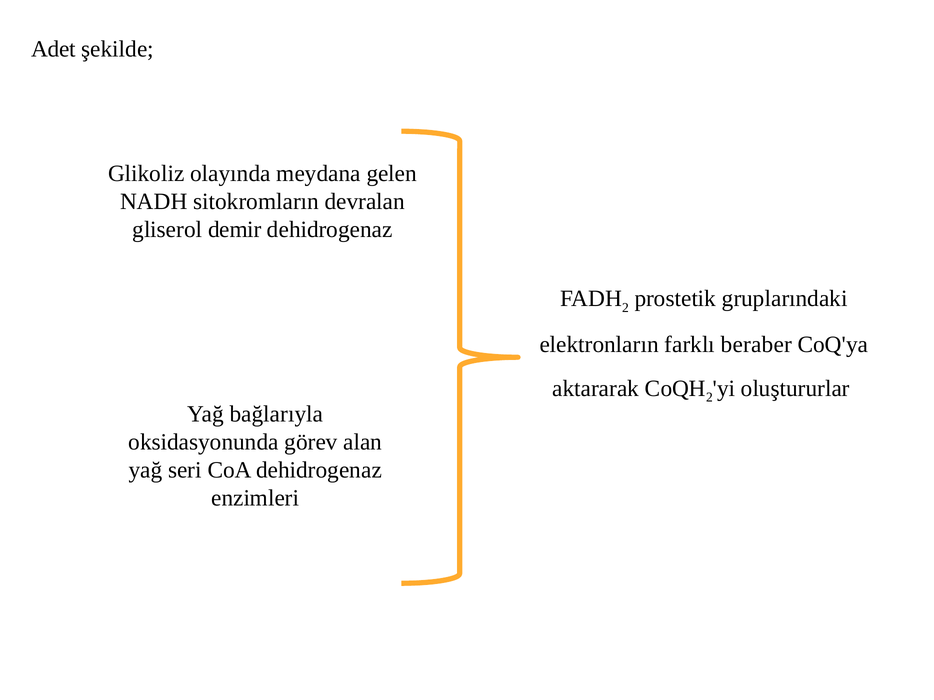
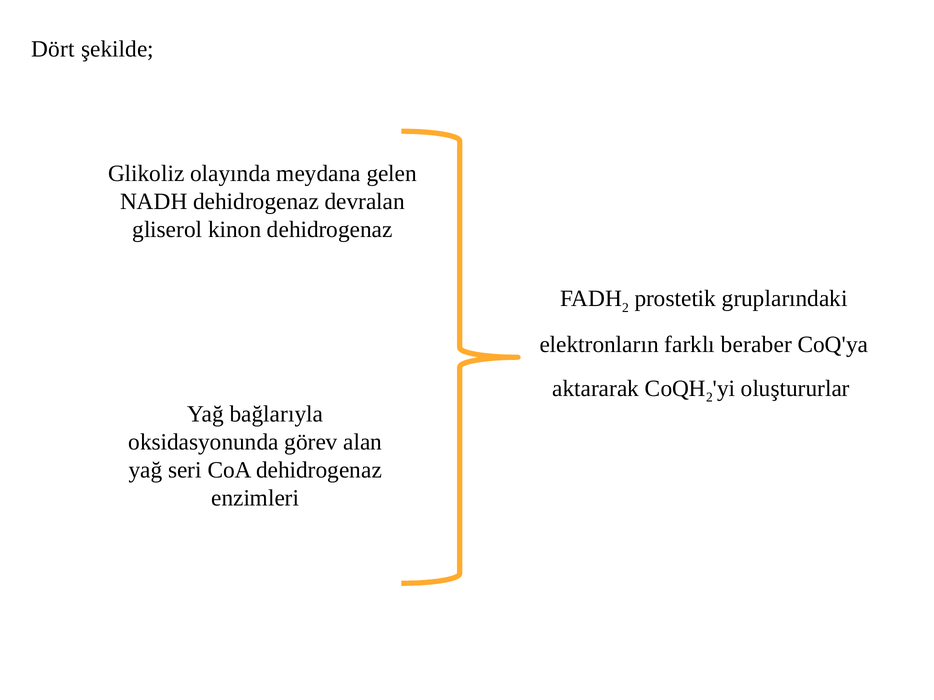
Adet: Adet -> Dört (53, 49)
NADH sitokromların: sitokromların -> dehidrogenaz (256, 201)
demir: demir -> kinon (235, 229)
